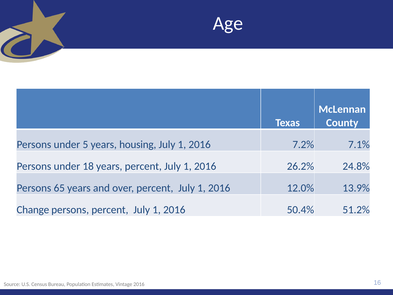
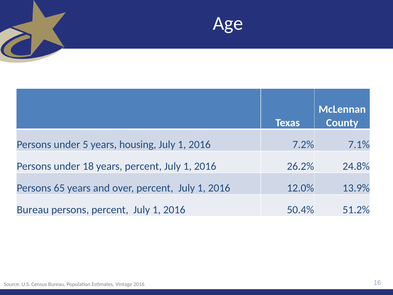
Change: Change -> Bureau (33, 210)
